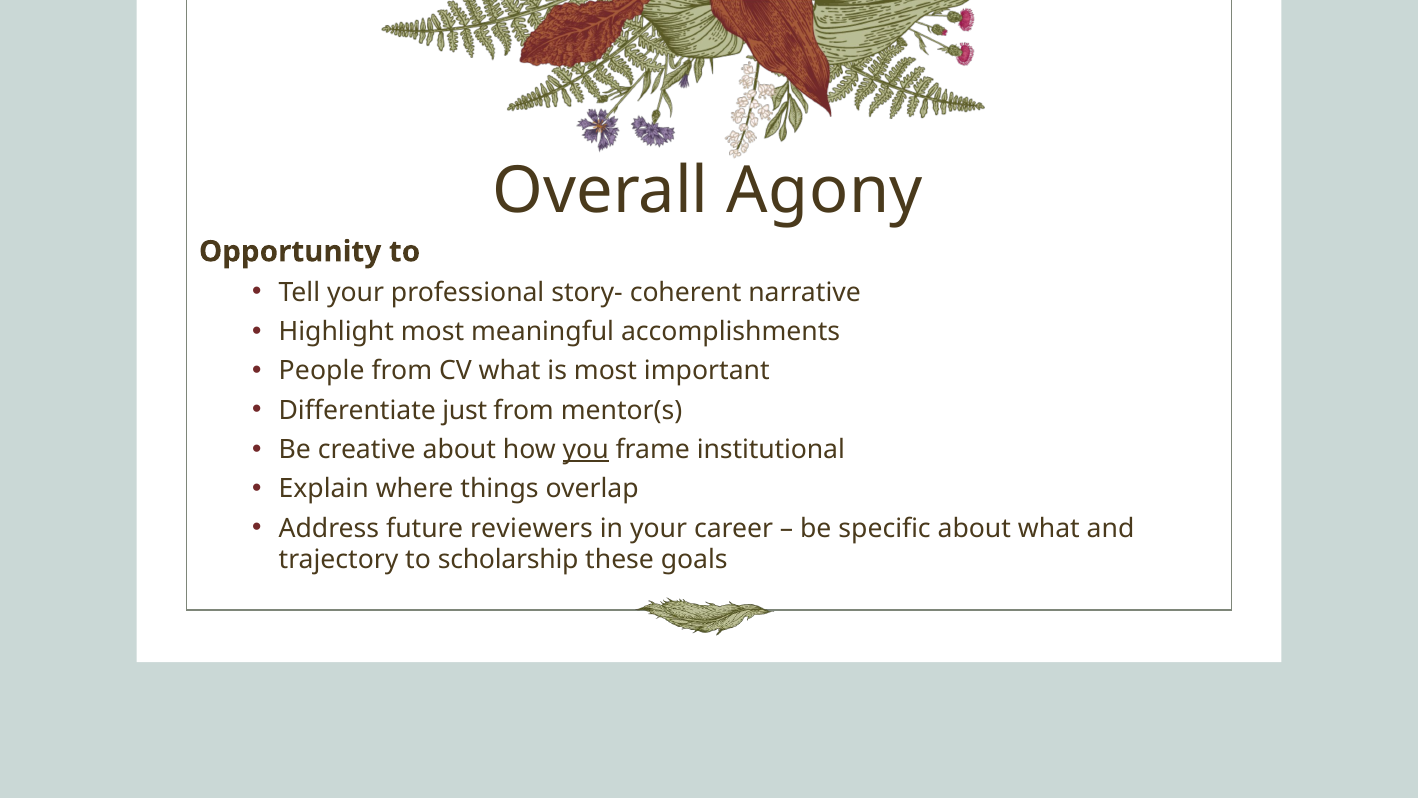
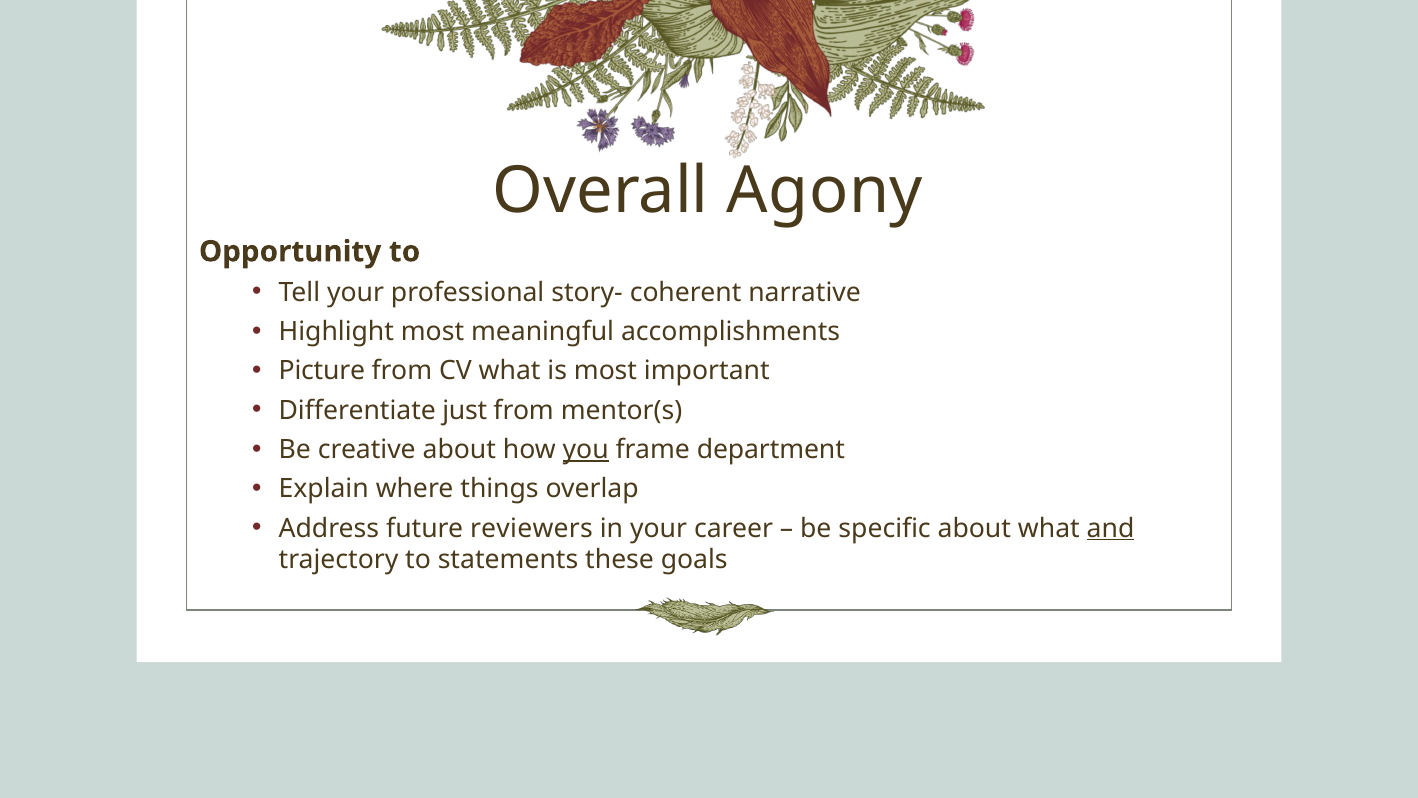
People: People -> Picture (322, 371)
institutional: institutional -> department (771, 449)
and underline: none -> present (1111, 528)
scholarship: scholarship -> statements (508, 560)
